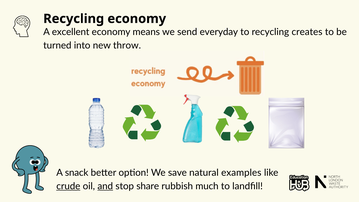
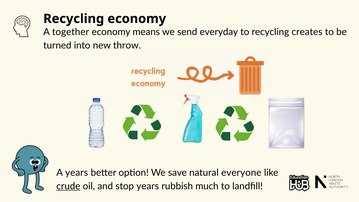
excellent: excellent -> together (71, 32)
A snack: snack -> years (77, 173)
examples: examples -> everyone (241, 173)
and underline: present -> none (105, 186)
stop share: share -> years (148, 186)
